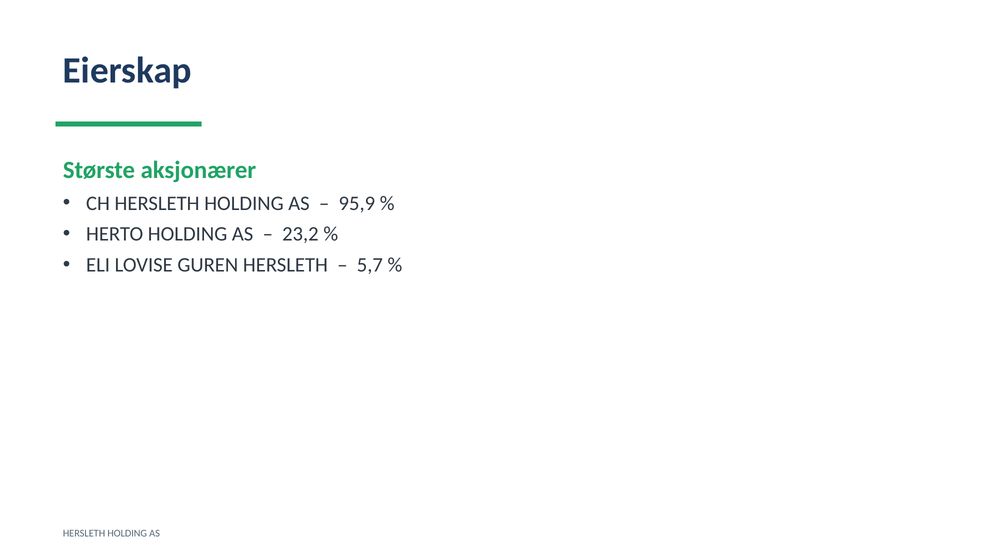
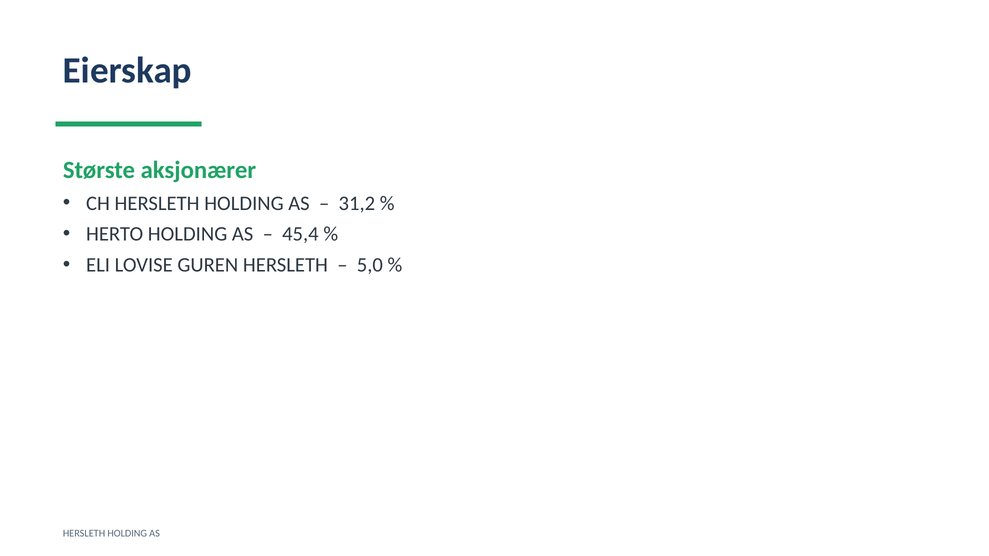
95,9: 95,9 -> 31,2 (357, 203)
23,2: 23,2 -> 45,4 (300, 234)
5,7: 5,7 -> 5,0 (370, 265)
